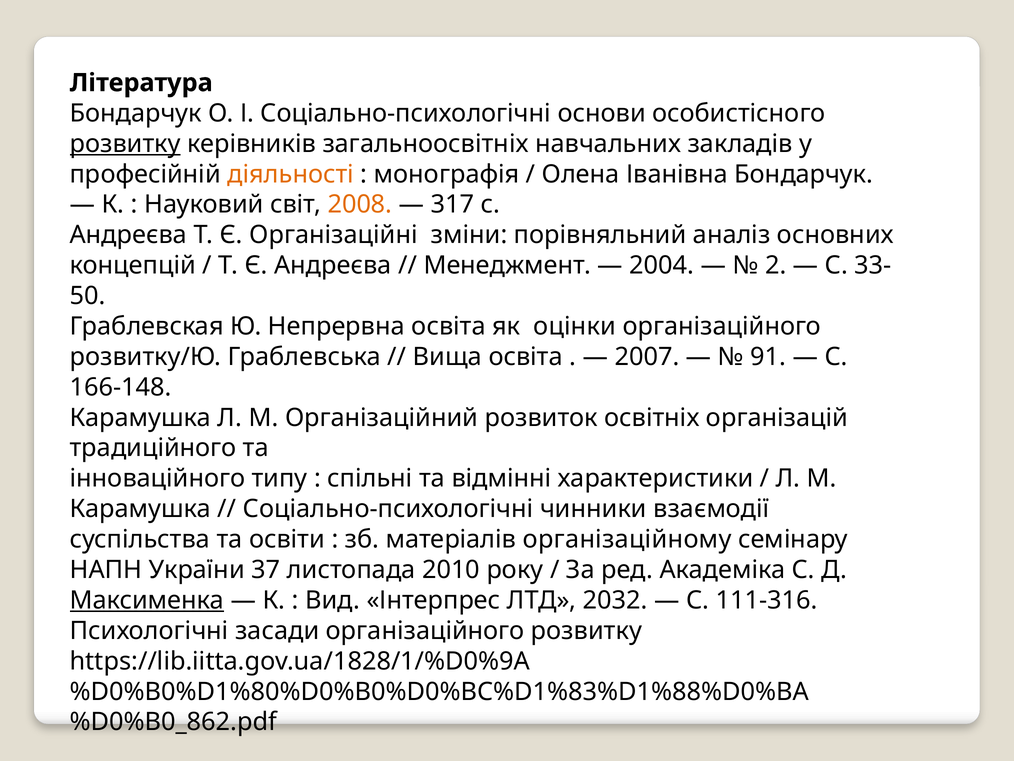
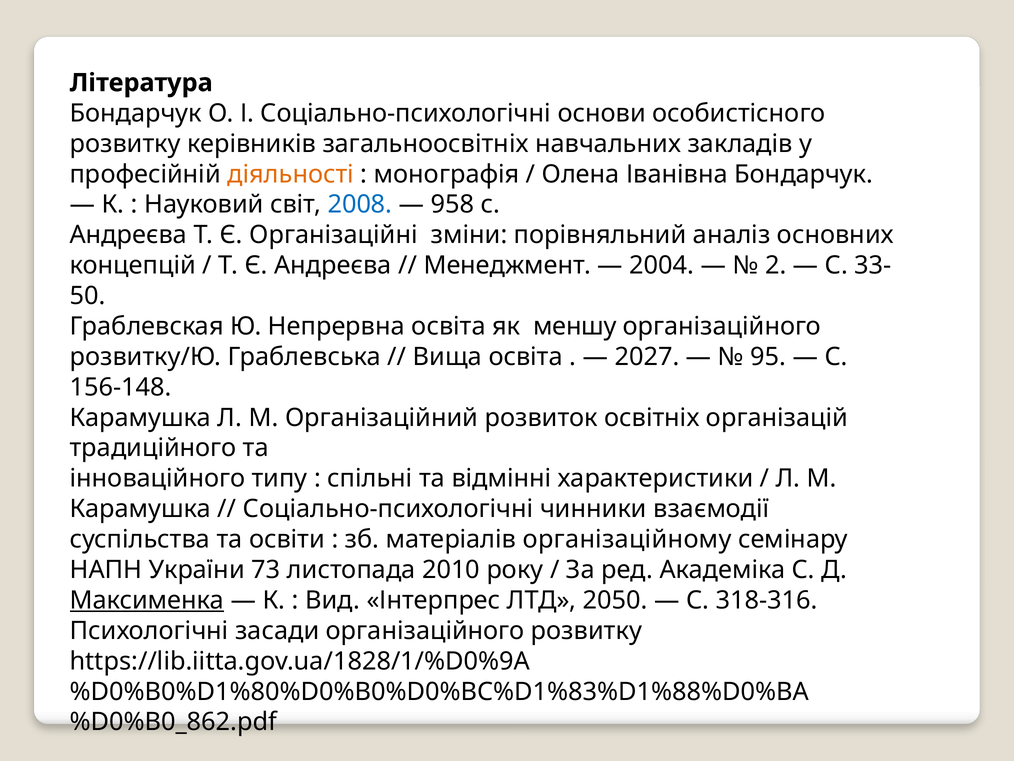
розвитку underline: present -> none (125, 144)
2008 colour: orange -> blue (360, 204)
317: 317 -> 958 (453, 204)
оцінки: оцінки -> меншу (575, 326)
2007: 2007 -> 2027 (647, 357)
91: 91 -> 95 (768, 357)
166-148: 166-148 -> 156-148 (121, 387)
37: 37 -> 73 (266, 569)
2032: 2032 -> 2050 (615, 600)
111-316: 111-316 -> 318-316 (767, 600)
